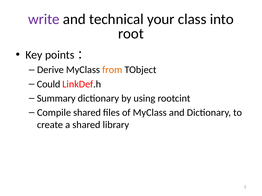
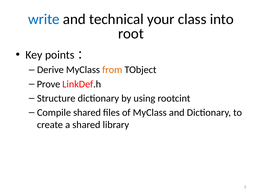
write colour: purple -> blue (44, 19)
Could: Could -> Prove (49, 84)
Summary: Summary -> Structure (56, 99)
